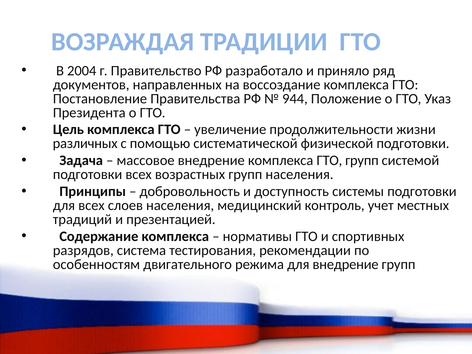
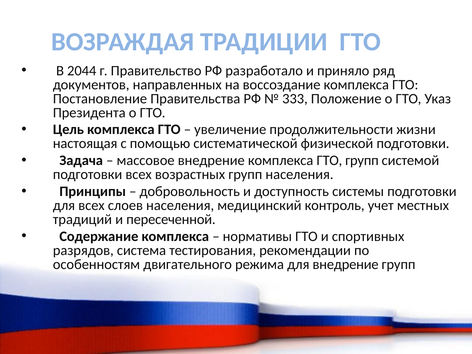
2004: 2004 -> 2044 (82, 71)
944: 944 -> 333 (295, 99)
различных: различных -> настоящая (85, 144)
презентацией: презентацией -> пересеченной (171, 219)
